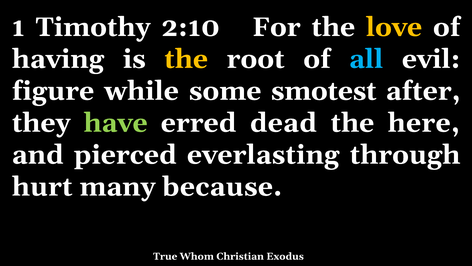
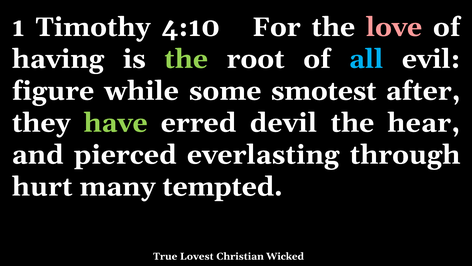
2:10: 2:10 -> 4:10 (191, 27)
love colour: yellow -> pink (394, 27)
the colour: yellow -> light green (186, 59)
dead: dead -> devil (283, 123)
here: here -> hear (424, 123)
because: because -> tempted (222, 186)
Whom: Whom -> Lovest (197, 256)
Exodus: Exodus -> Wicked (285, 256)
